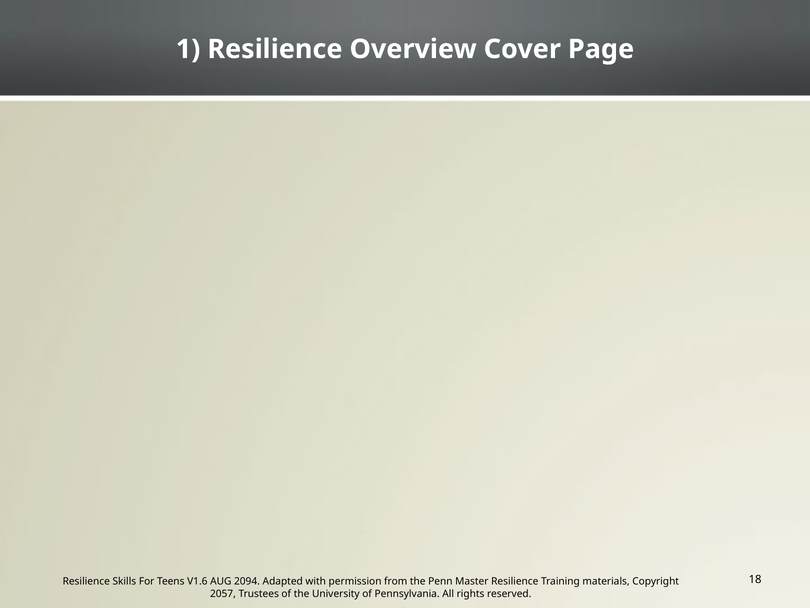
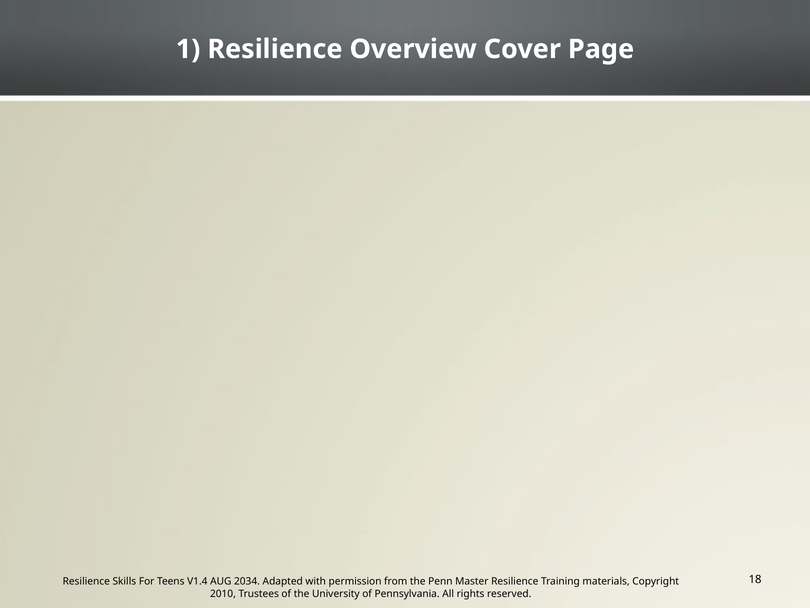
V1.6: V1.6 -> V1.4 (197, 581)
2094: 2094 -> 2034 (247, 581)
2057: 2057 -> 2010 (223, 593)
